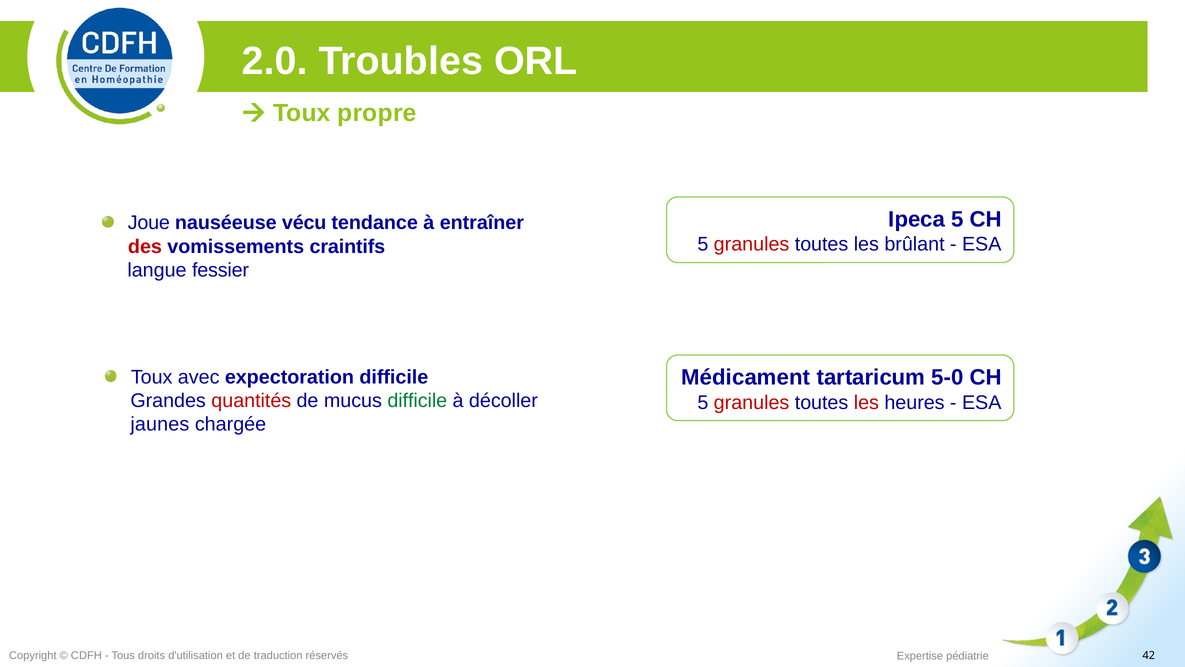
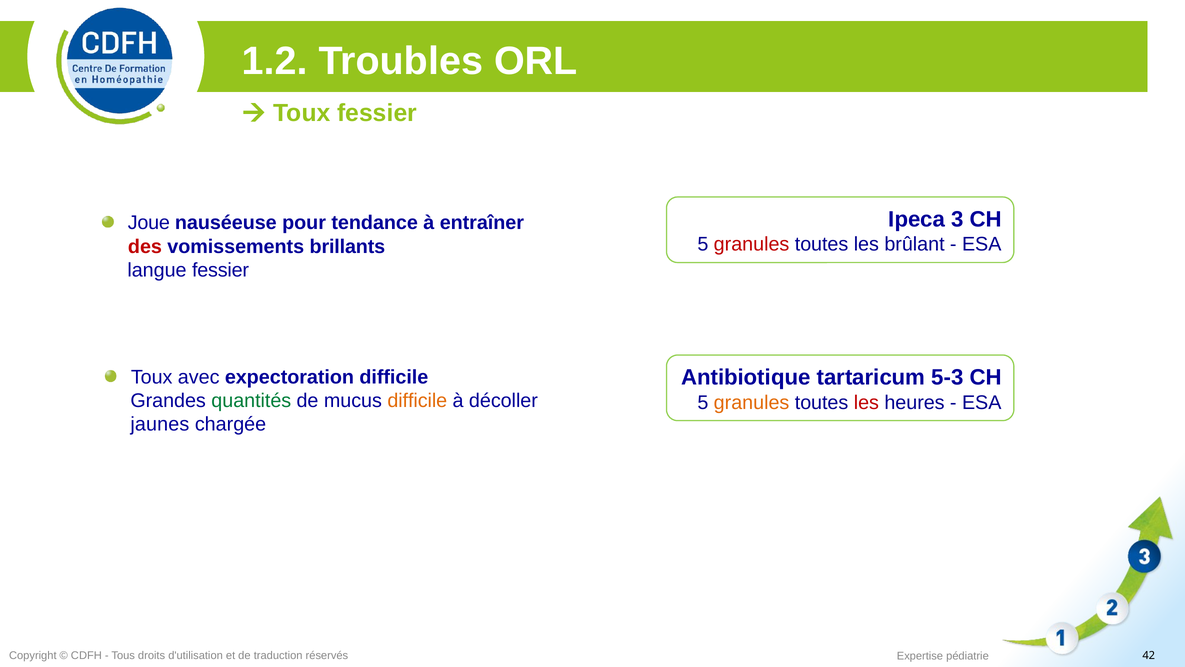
2.0: 2.0 -> 1.2 (275, 61)
Toux propre: propre -> fessier (377, 113)
Ipeca 5: 5 -> 3 (958, 219)
vécu: vécu -> pour (304, 223)
craintifs: craintifs -> brillants (347, 246)
Médicament: Médicament -> Antibiotique (746, 377)
5-0: 5-0 -> 5-3 (947, 377)
quantités colour: red -> green (251, 400)
difficile colour: green -> orange (417, 400)
granules colour: red -> orange (752, 402)
